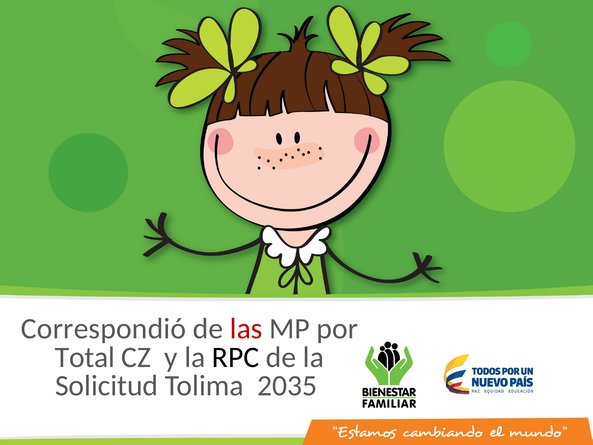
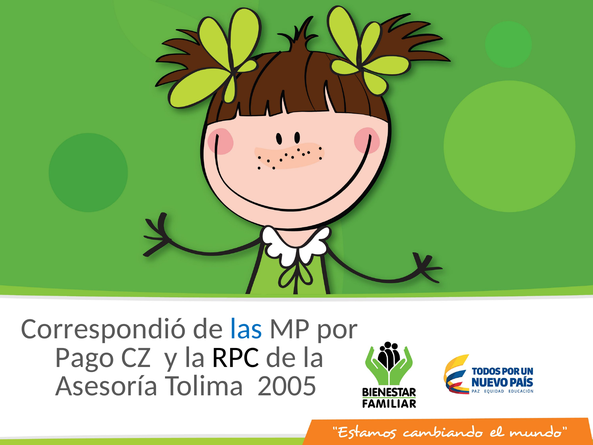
las colour: red -> blue (246, 329)
Total: Total -> Pago (85, 357)
Solicitud: Solicitud -> Asesoría (107, 385)
2035: 2035 -> 2005 (287, 385)
